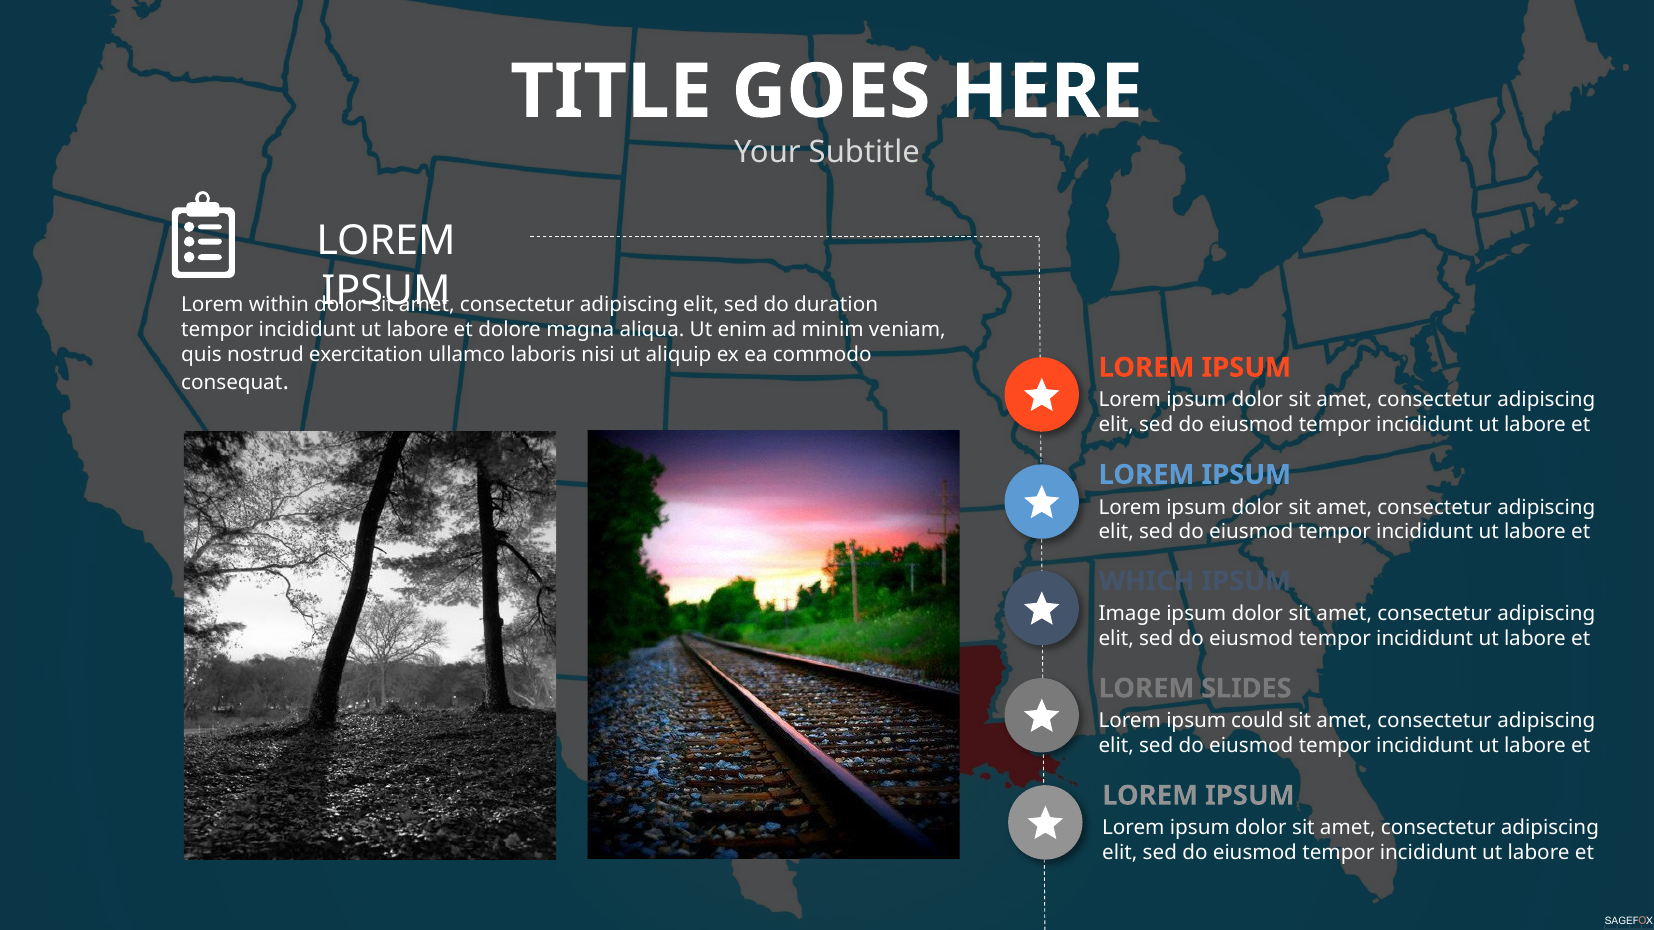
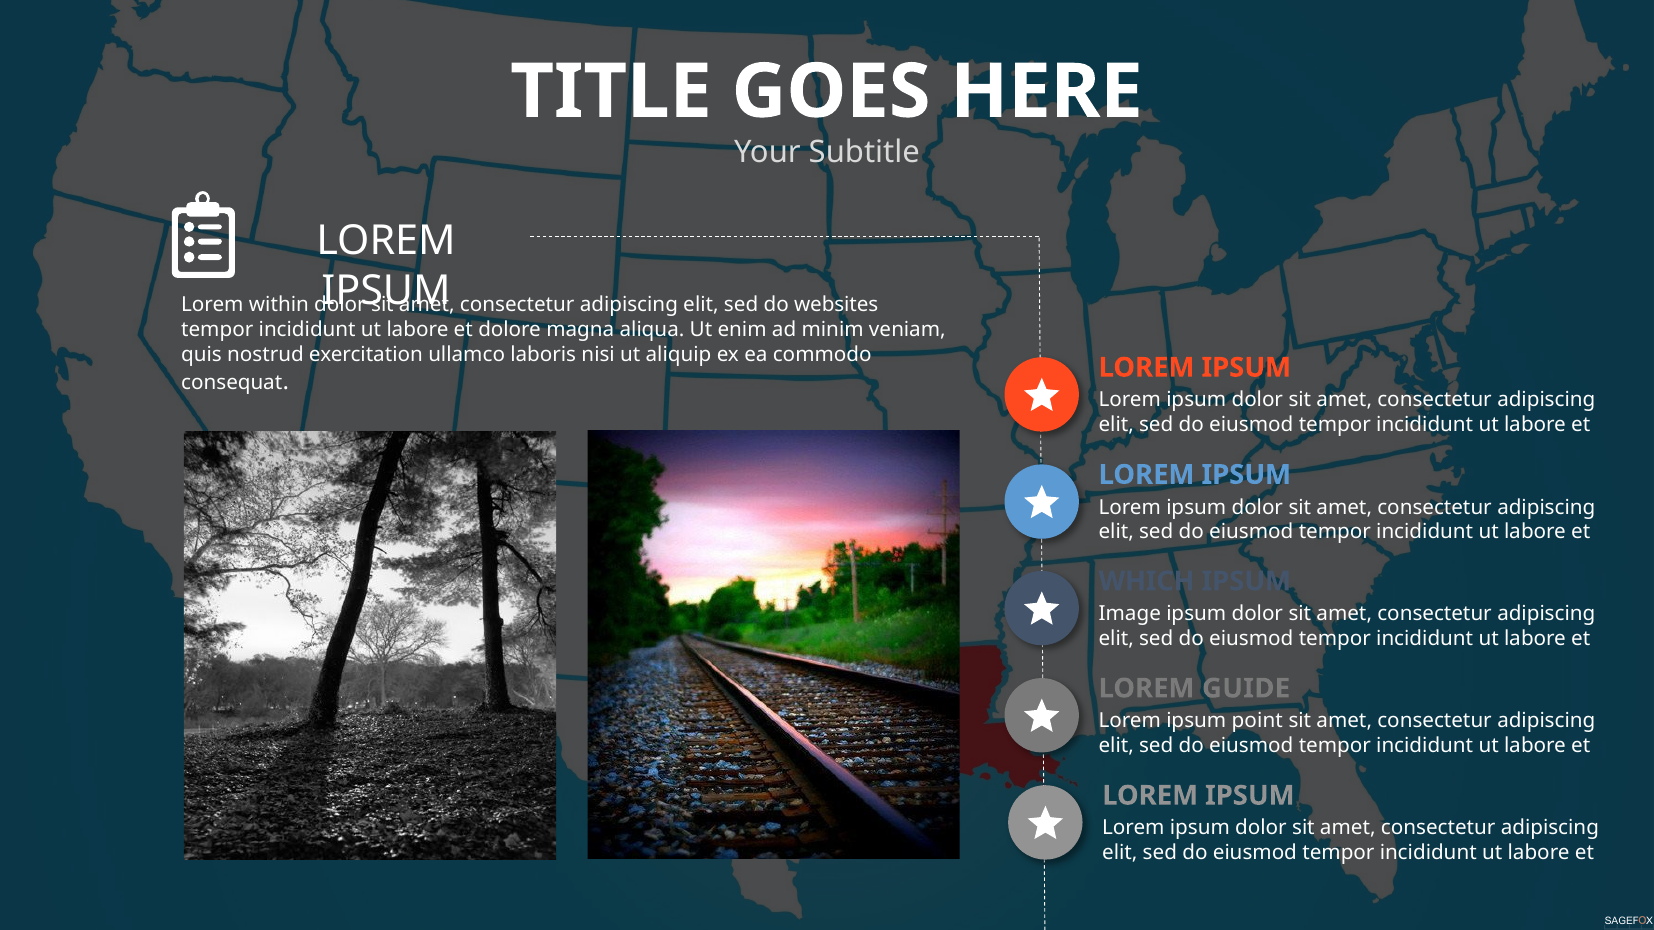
duration: duration -> websites (836, 305)
SLIDES: SLIDES -> GUIDE (1246, 689)
could: could -> point (1257, 721)
